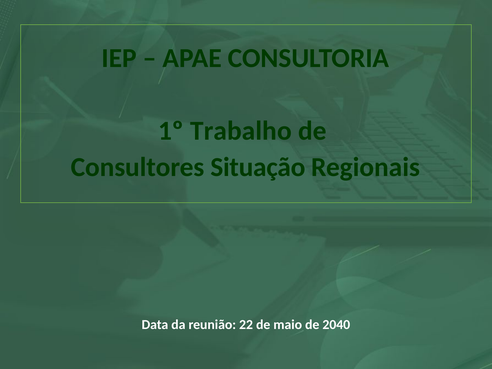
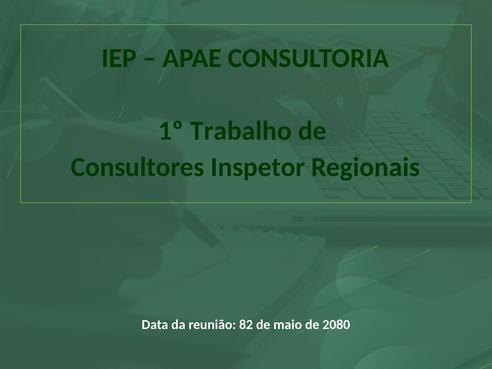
Situação: Situação -> Inspetor (258, 167)
22: 22 -> 82 (246, 325)
2040: 2040 -> 2080 (336, 325)
